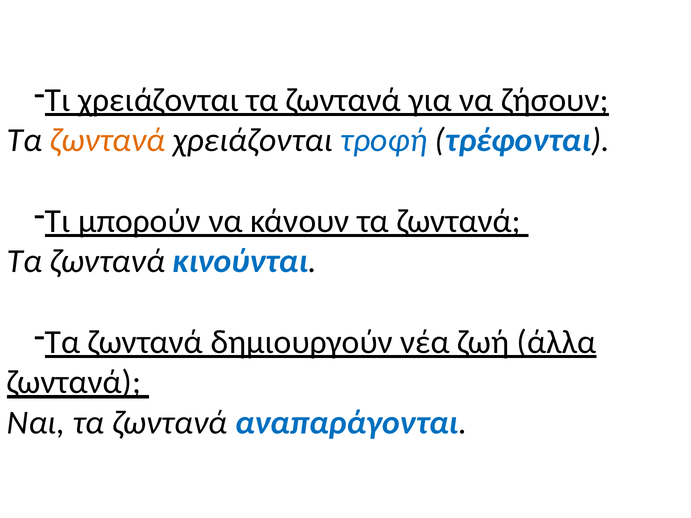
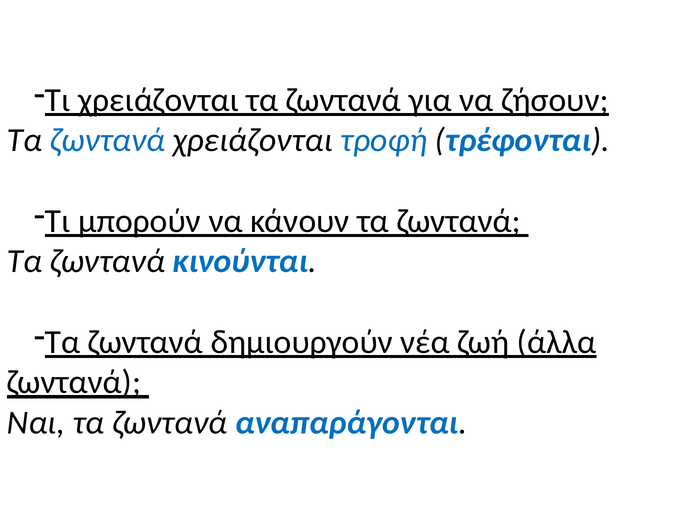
ζωντανά colour: orange -> blue (107, 140)
